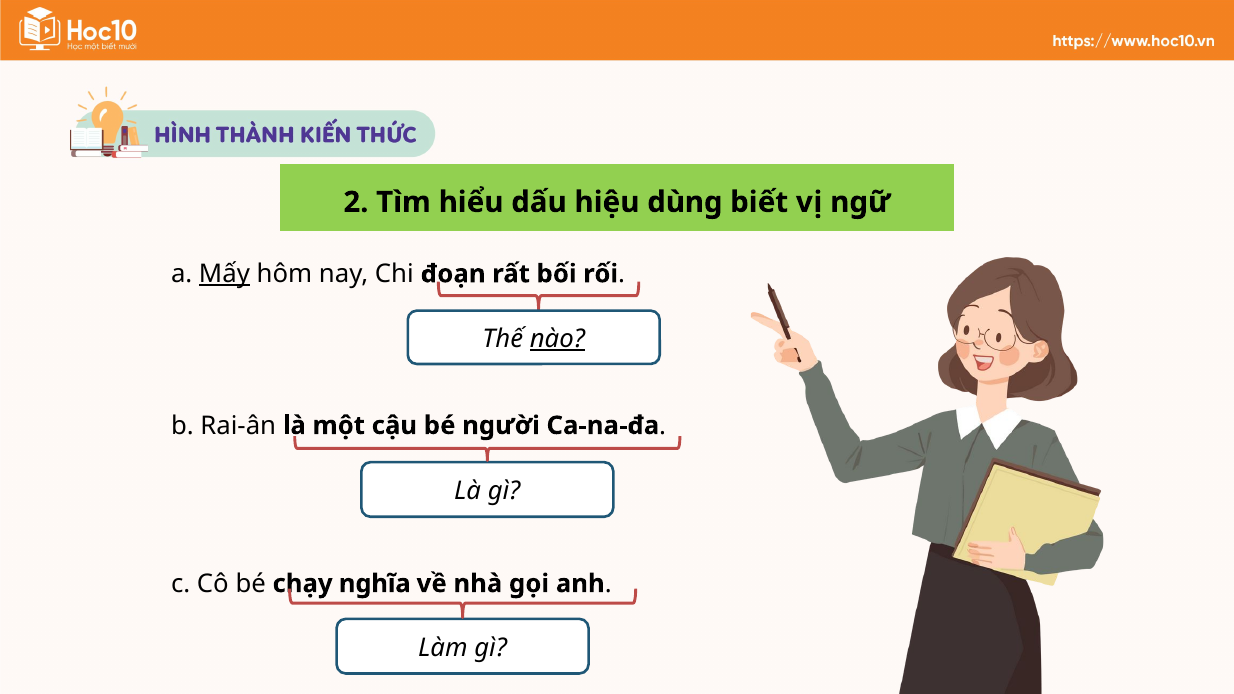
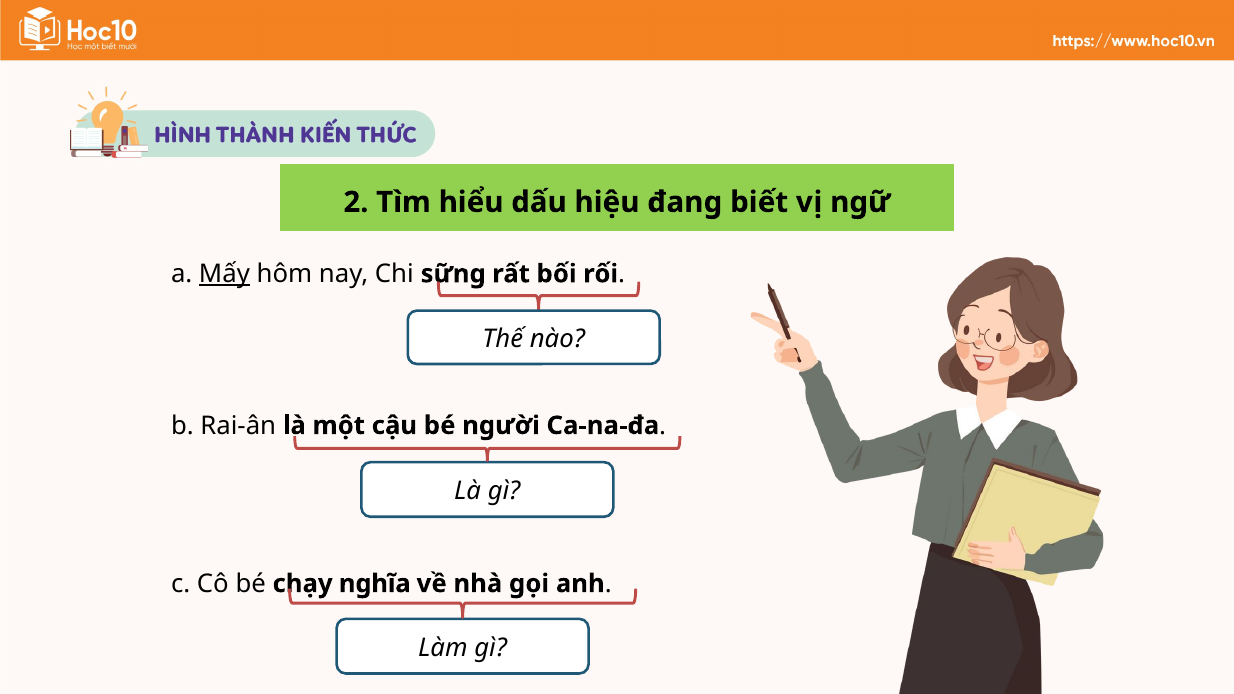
dùng: dùng -> đang (685, 202)
đoạn: đoạn -> sững (453, 274)
nào underline: present -> none (557, 339)
